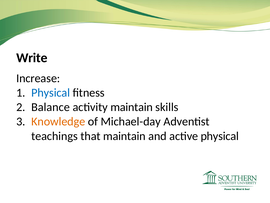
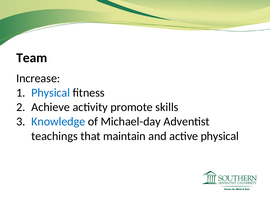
Write: Write -> Team (32, 58)
Balance: Balance -> Achieve (51, 107)
activity maintain: maintain -> promote (132, 107)
Knowledge colour: orange -> blue (58, 121)
